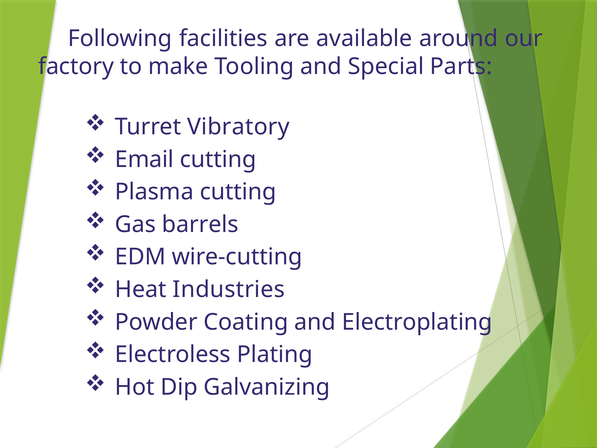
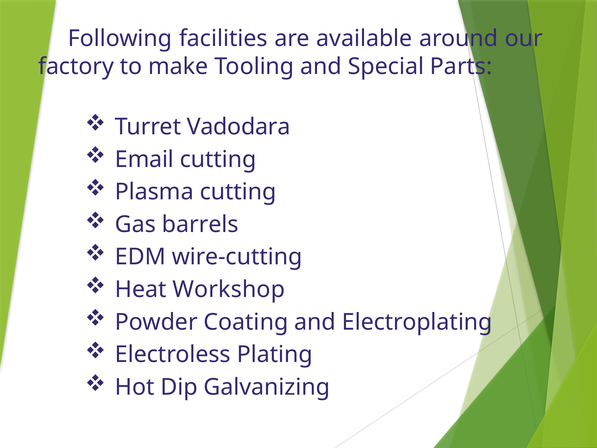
Vibratory: Vibratory -> Vadodara (239, 127)
Industries: Industries -> Workshop (229, 289)
